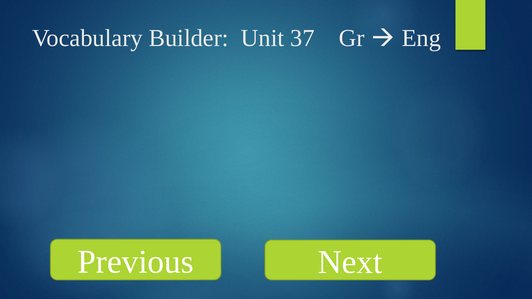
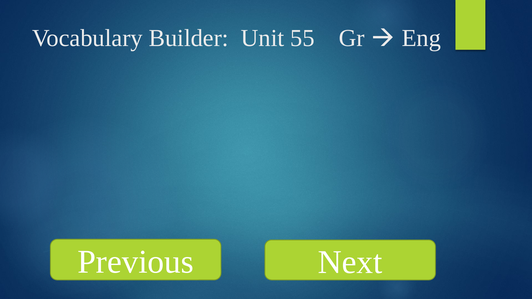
37: 37 -> 55 (302, 38)
